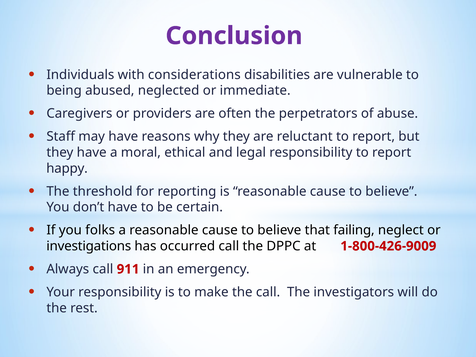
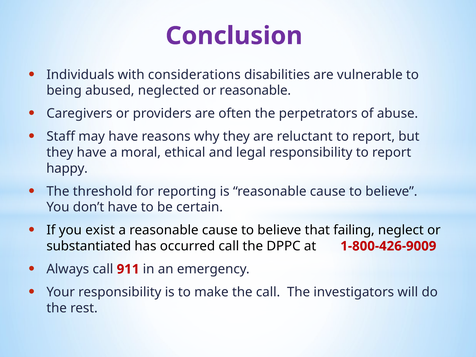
or immediate: immediate -> reasonable (255, 91)
folks: folks -> exist (100, 230)
investigations: investigations -> substantiated (89, 246)
